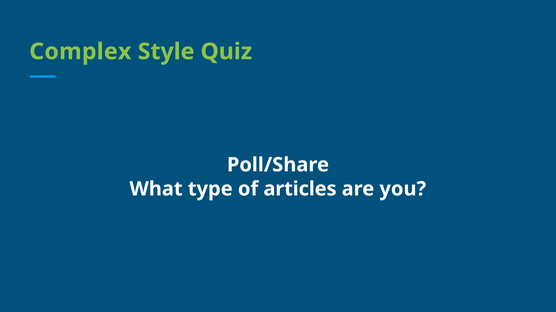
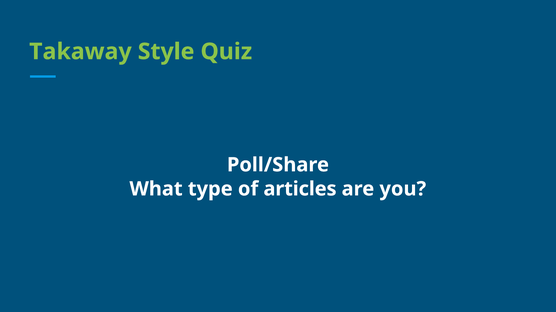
Complex: Complex -> Takaway (80, 52)
